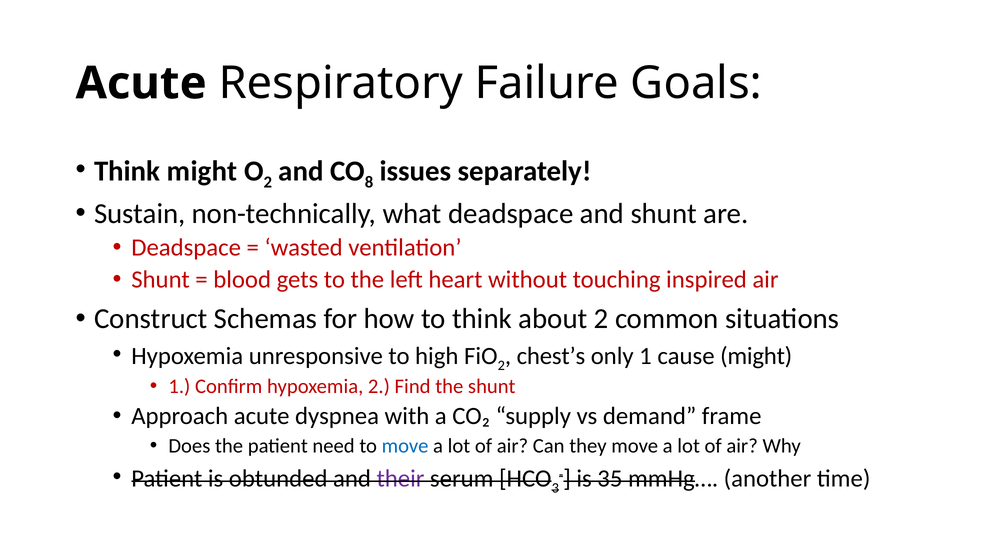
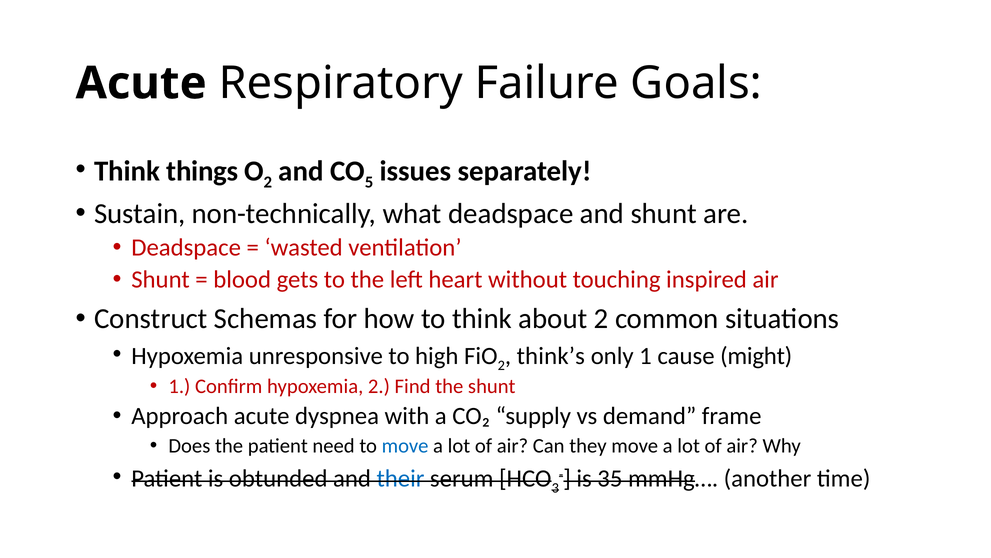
Think might: might -> things (202, 171)
8: 8 -> 5 (369, 182)
chest’s: chest’s -> think’s (551, 356)
their colour: purple -> blue (400, 478)
